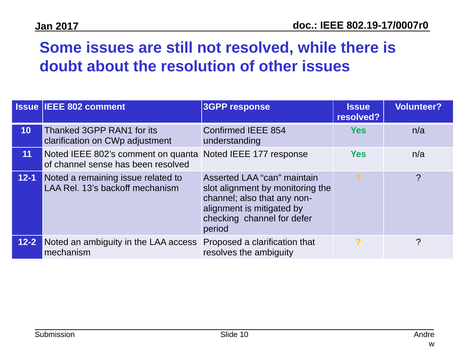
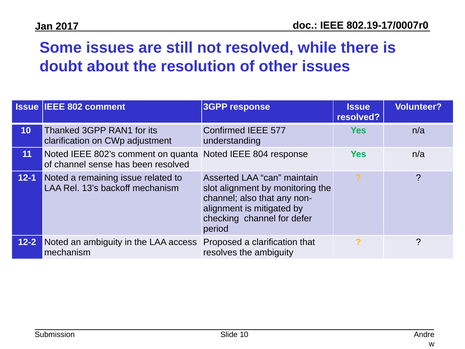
854: 854 -> 577 (278, 130)
177: 177 -> 804 (261, 154)
